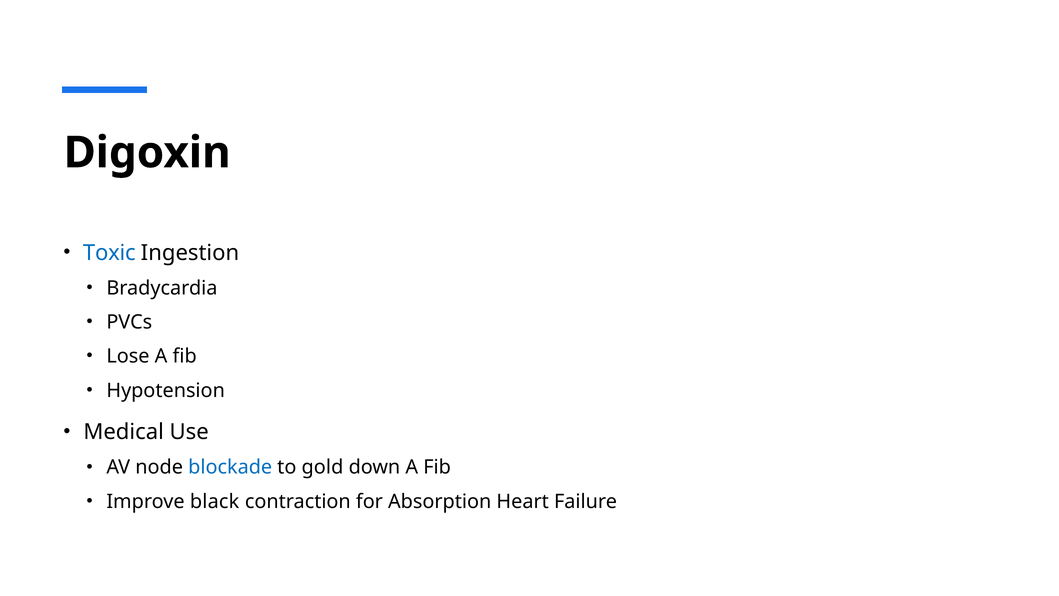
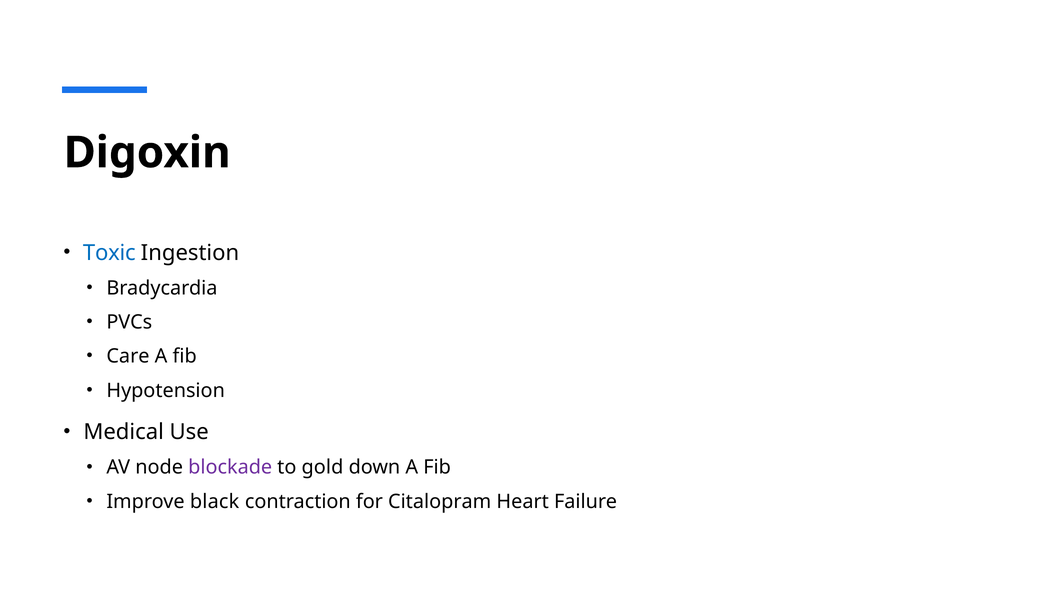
Lose: Lose -> Care (128, 356)
blockade colour: blue -> purple (230, 467)
Absorption: Absorption -> Citalopram (440, 501)
